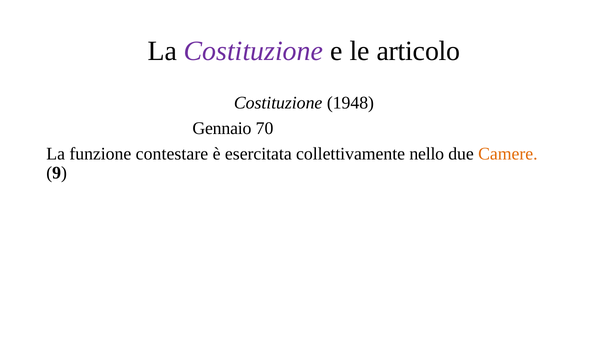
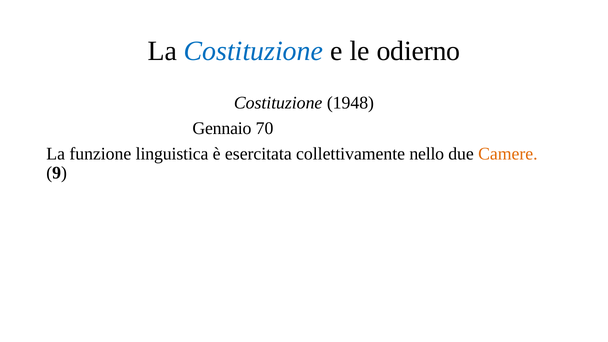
Costituzione colour: purple -> blue (253, 51)
articolo: articolo -> odierno (418, 51)
contestare: contestare -> linguistica (172, 154)
